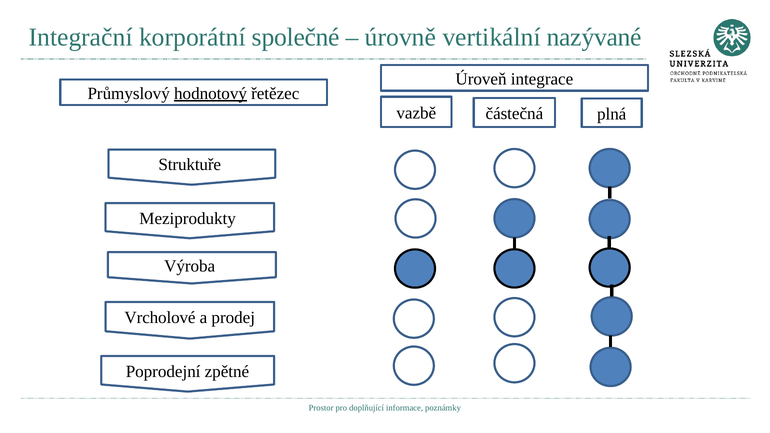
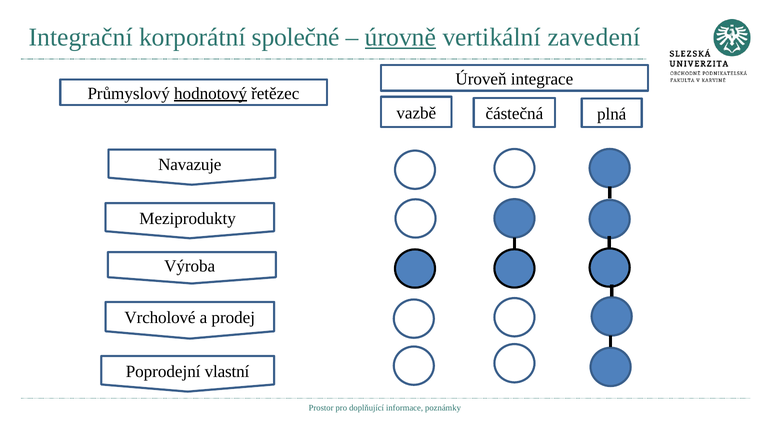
úrovně underline: none -> present (401, 37)
nazývané: nazývané -> zavedení (594, 37)
Struktuře: Struktuře -> Navazuje (190, 165)
zpětné: zpětné -> vlastní (227, 372)
